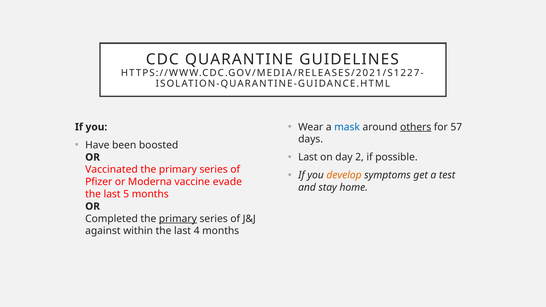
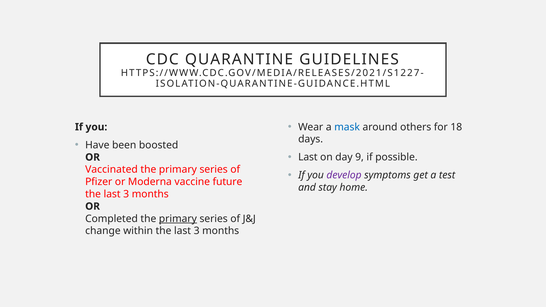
others underline: present -> none (416, 127)
57: 57 -> 18 (456, 127)
2: 2 -> 9 (359, 157)
develop colour: orange -> purple (344, 175)
evade: evade -> future (227, 182)
5: 5 -> 3 (126, 194)
against: against -> change (103, 231)
within the last 4: 4 -> 3 (197, 231)
